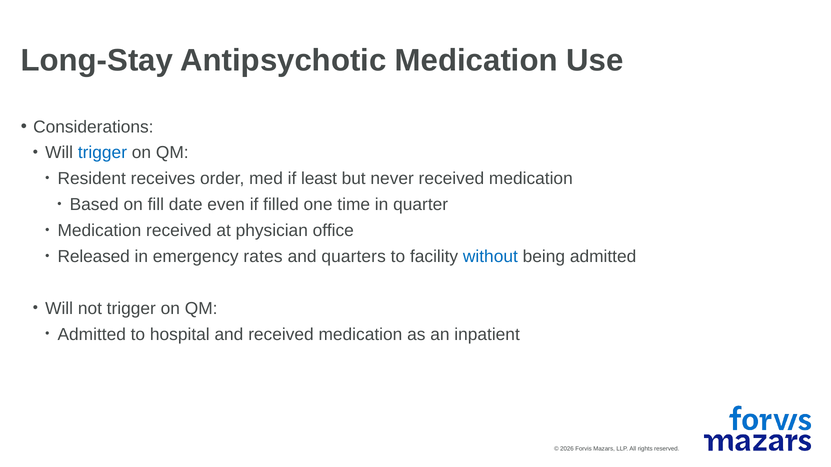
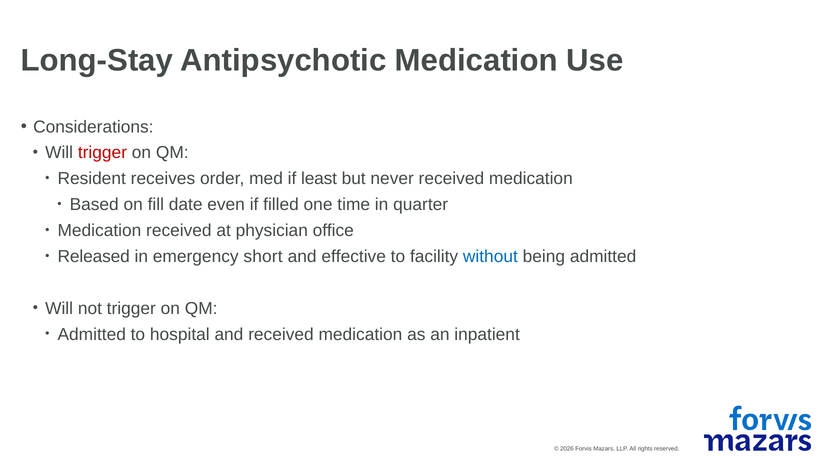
trigger colour: blue -> red (102, 153)
rates: rates -> short (263, 257)
quarters: quarters -> effective (354, 257)
